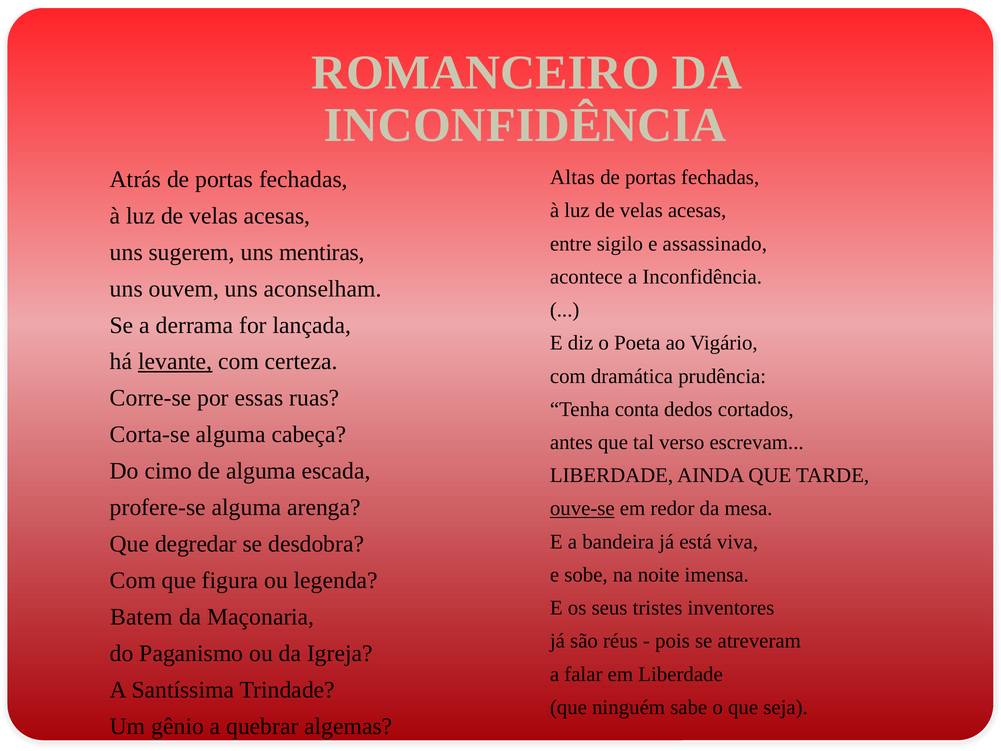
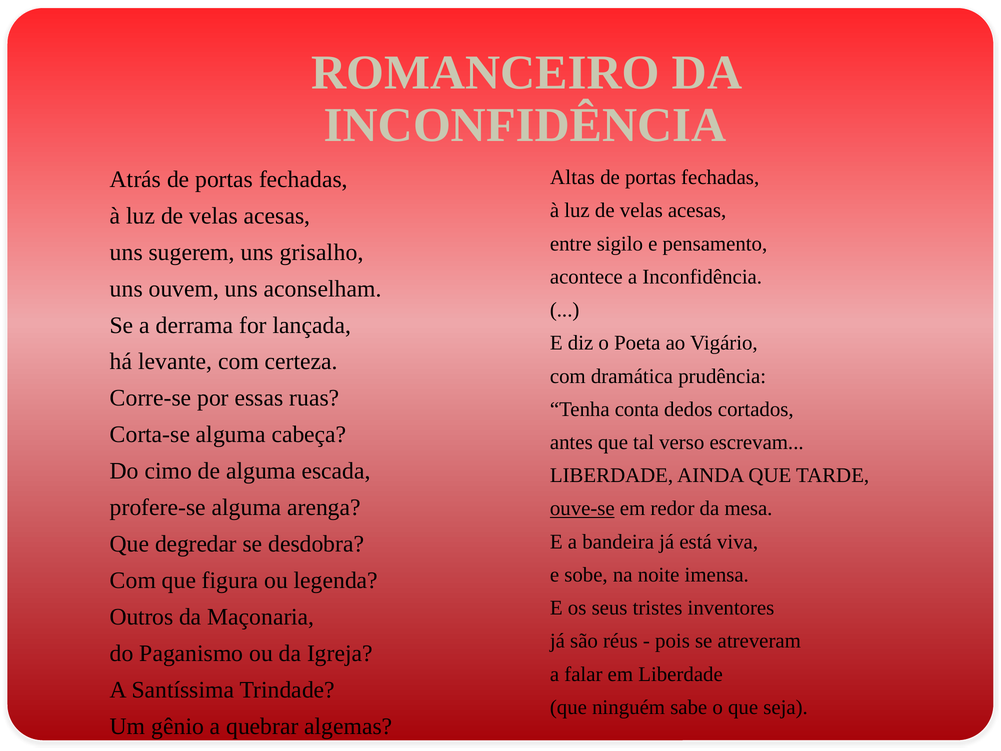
assassinado: assassinado -> pensamento (715, 244)
mentiras: mentiras -> grisalho (322, 252)
levante underline: present -> none (175, 362)
Batem: Batem -> Outros (142, 617)
